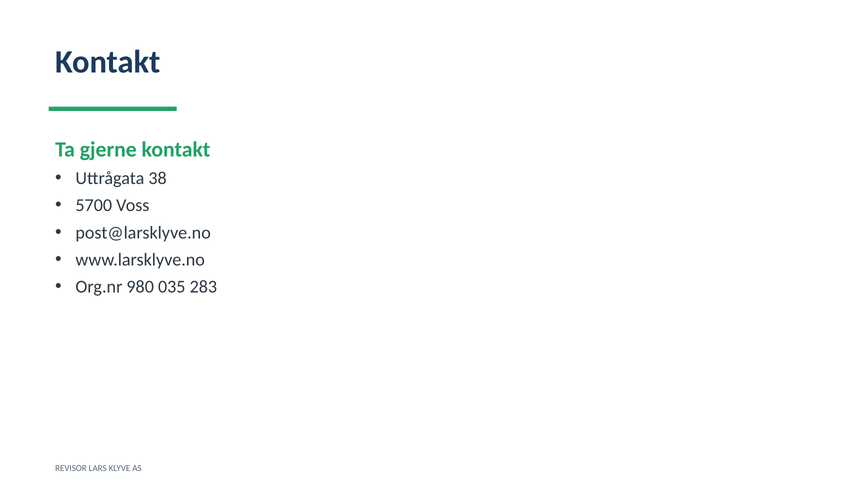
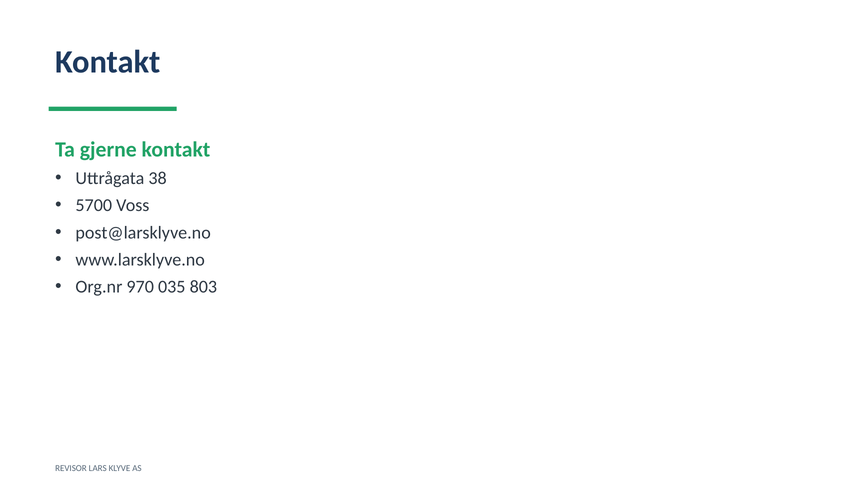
980: 980 -> 970 (140, 287)
283: 283 -> 803 (203, 287)
